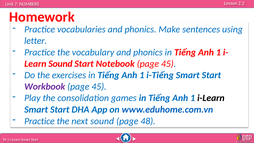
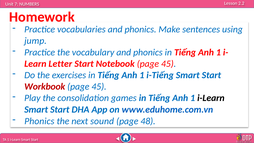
letter: letter -> jump (36, 41)
Sound: Sound -> Letter (60, 64)
Workbook colour: purple -> red (45, 87)
Practice: Practice -> Phonics (39, 121)
